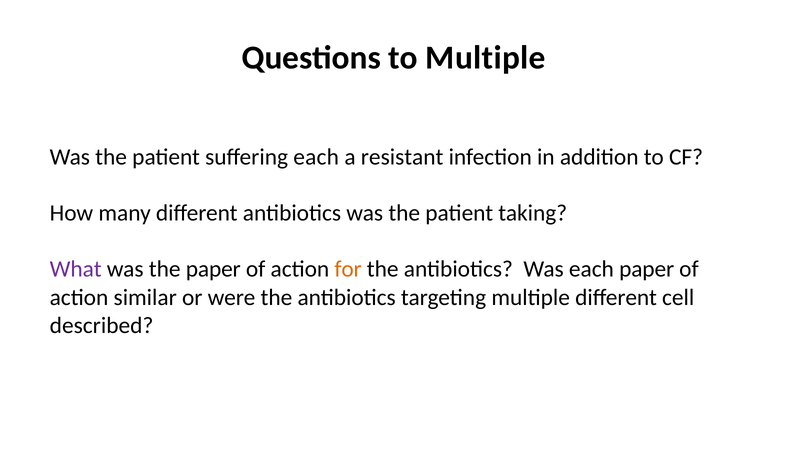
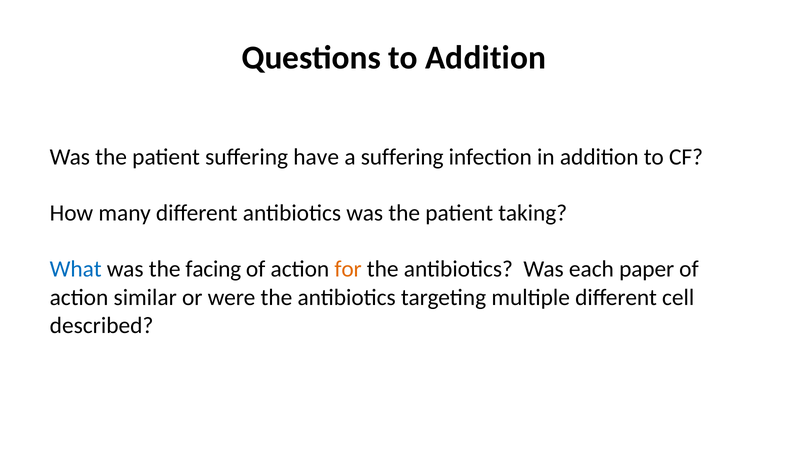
to Multiple: Multiple -> Addition (486, 58)
suffering each: each -> have (316, 157)
a resistant: resistant -> suffering (402, 157)
What colour: purple -> blue (76, 269)
the paper: paper -> facing (213, 269)
